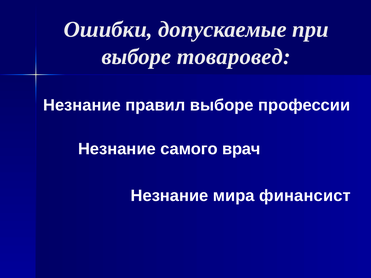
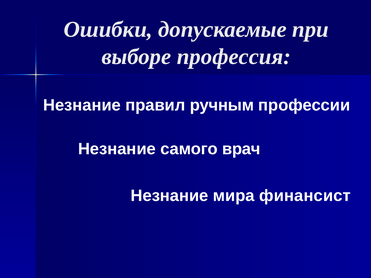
товаровед: товаровед -> профессия (234, 57)
правил выборе: выборе -> ручным (222, 105)
